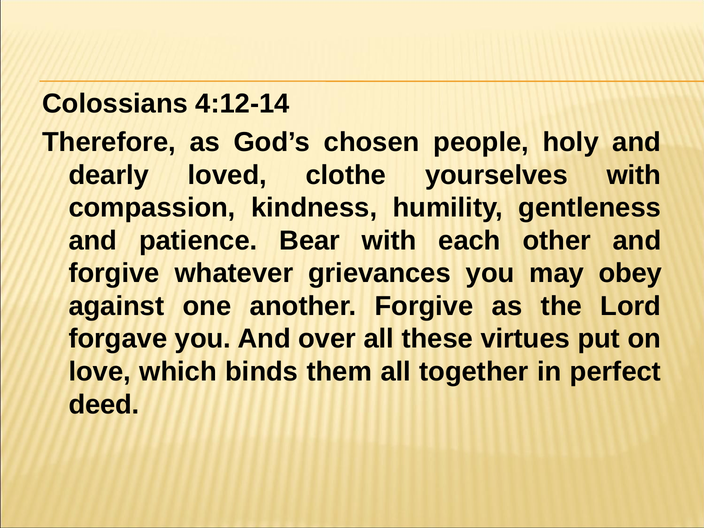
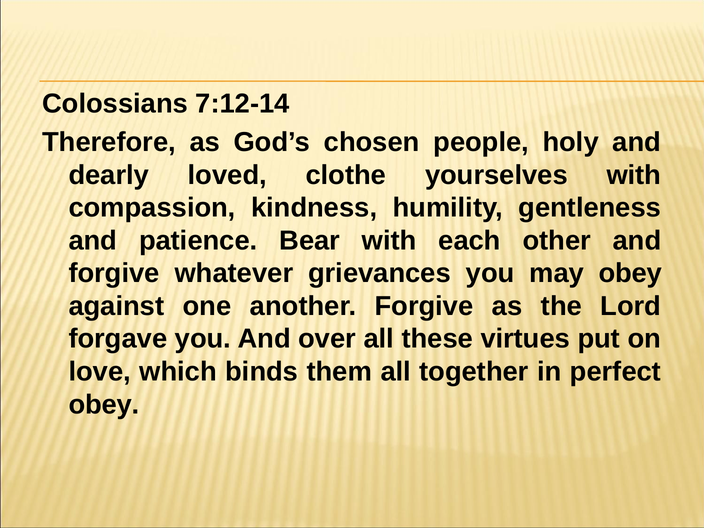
4:12-14: 4:12-14 -> 7:12-14 (243, 104)
deed: deed -> obey (104, 405)
